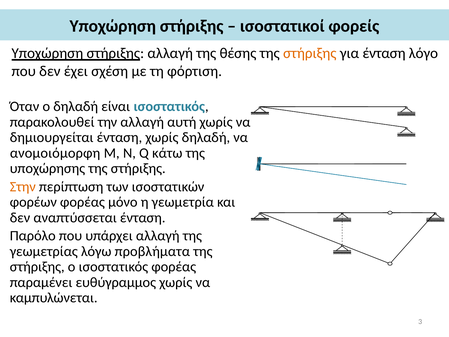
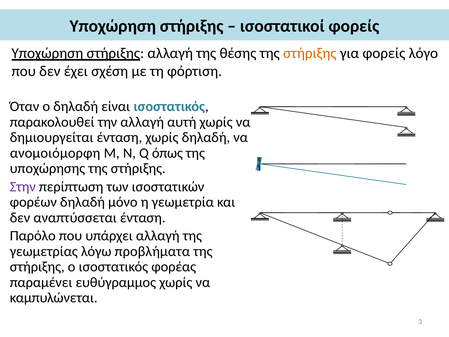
για ένταση: ένταση -> φορείς (384, 53)
κάτω: κάτω -> όπως (167, 153)
Στην colour: orange -> purple (23, 187)
φορέων φορέας: φορέας -> δηλαδή (83, 202)
